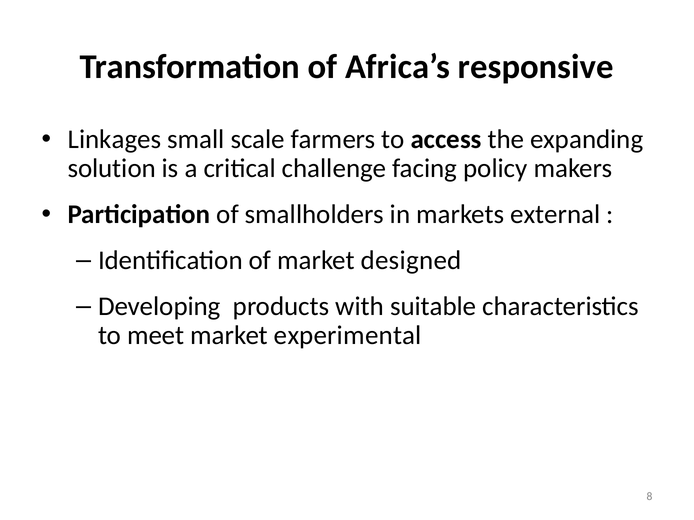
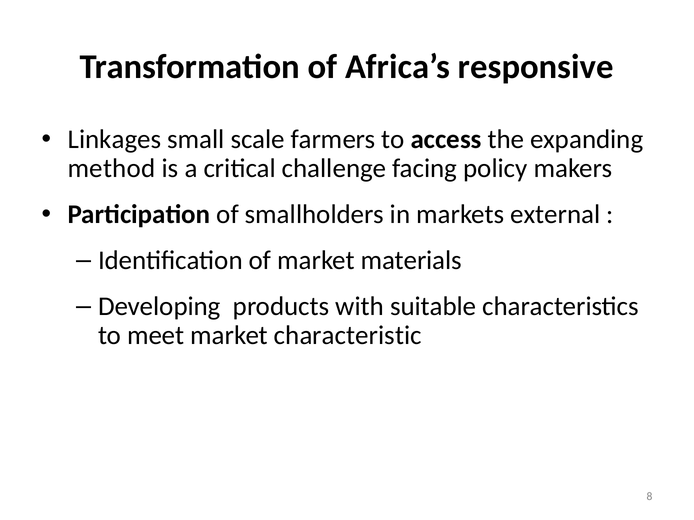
solution: solution -> method (112, 168)
designed: designed -> materials (411, 261)
experimental: experimental -> characteristic (348, 336)
